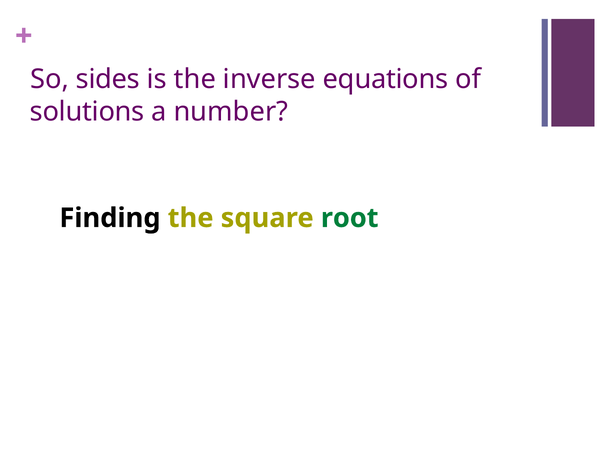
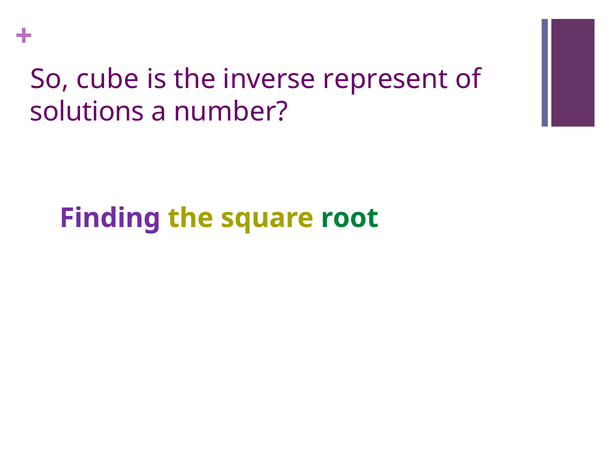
sides: sides -> cube (108, 79)
equations: equations -> represent (386, 79)
Finding colour: black -> purple (110, 218)
